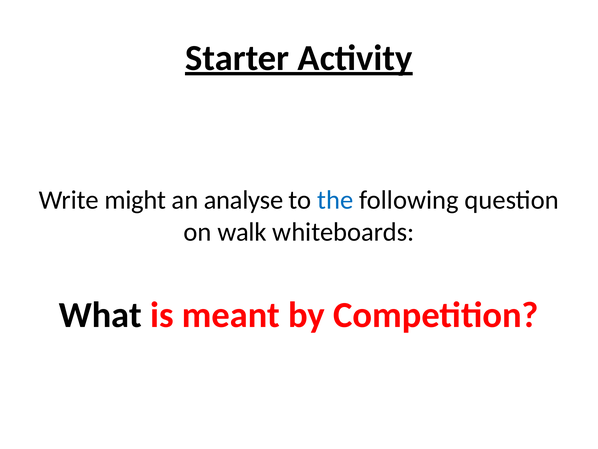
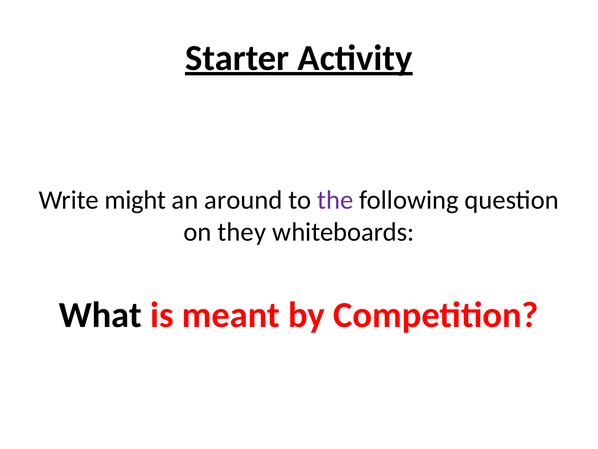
analyse: analyse -> around (243, 200)
the colour: blue -> purple (335, 200)
walk: walk -> they (242, 232)
